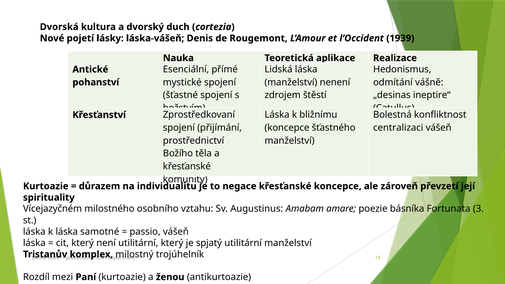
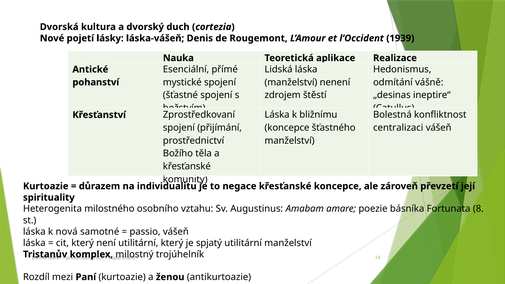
Vícejazyčném: Vícejazyčném -> Heterogenita (52, 209)
3: 3 -> 8 (478, 209)
k láska: láska -> nová (67, 232)
